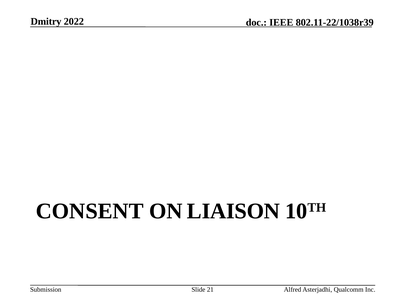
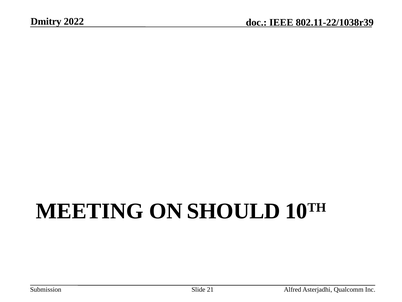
CONSENT: CONSENT -> MEETING (90, 211)
LIAISON: LIAISON -> SHOULD (234, 211)
